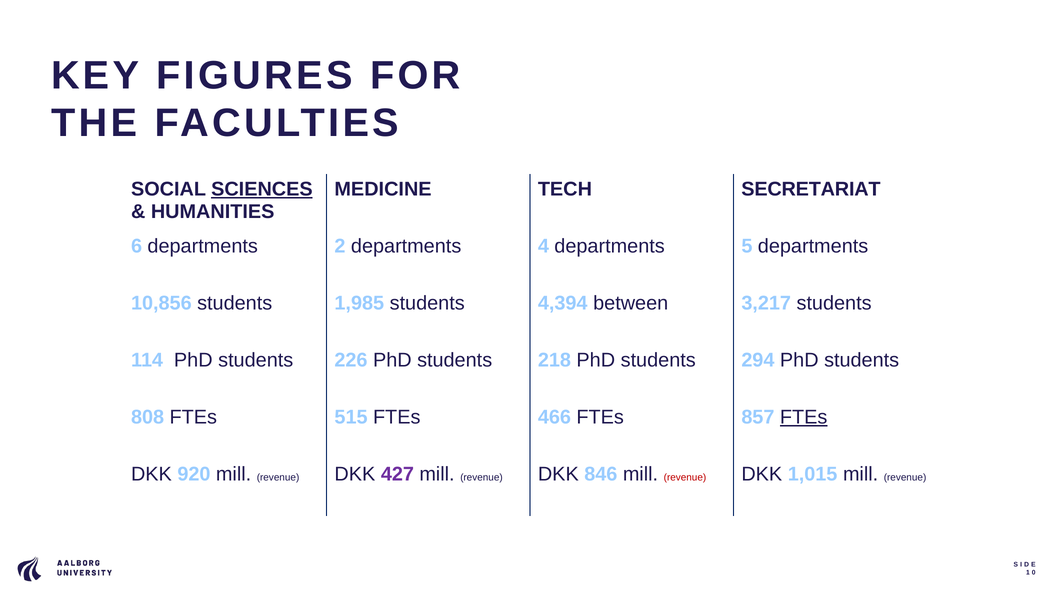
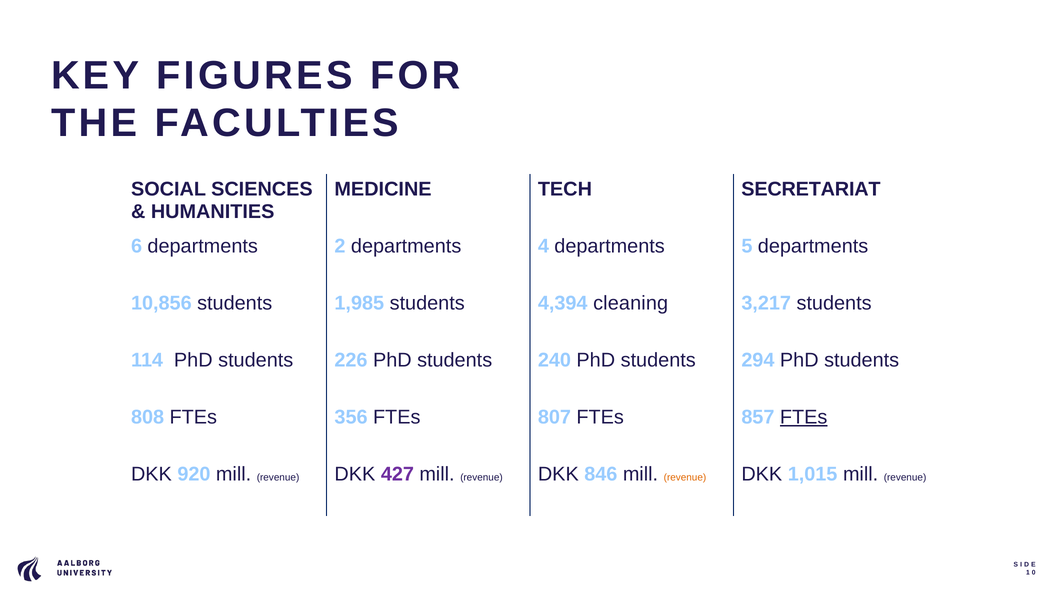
SCIENCES underline: present -> none (262, 189)
between: between -> cleaning (631, 303)
218: 218 -> 240 (554, 360)
515: 515 -> 356 (351, 417)
466: 466 -> 807 (554, 417)
revenue colour: red -> orange (685, 478)
